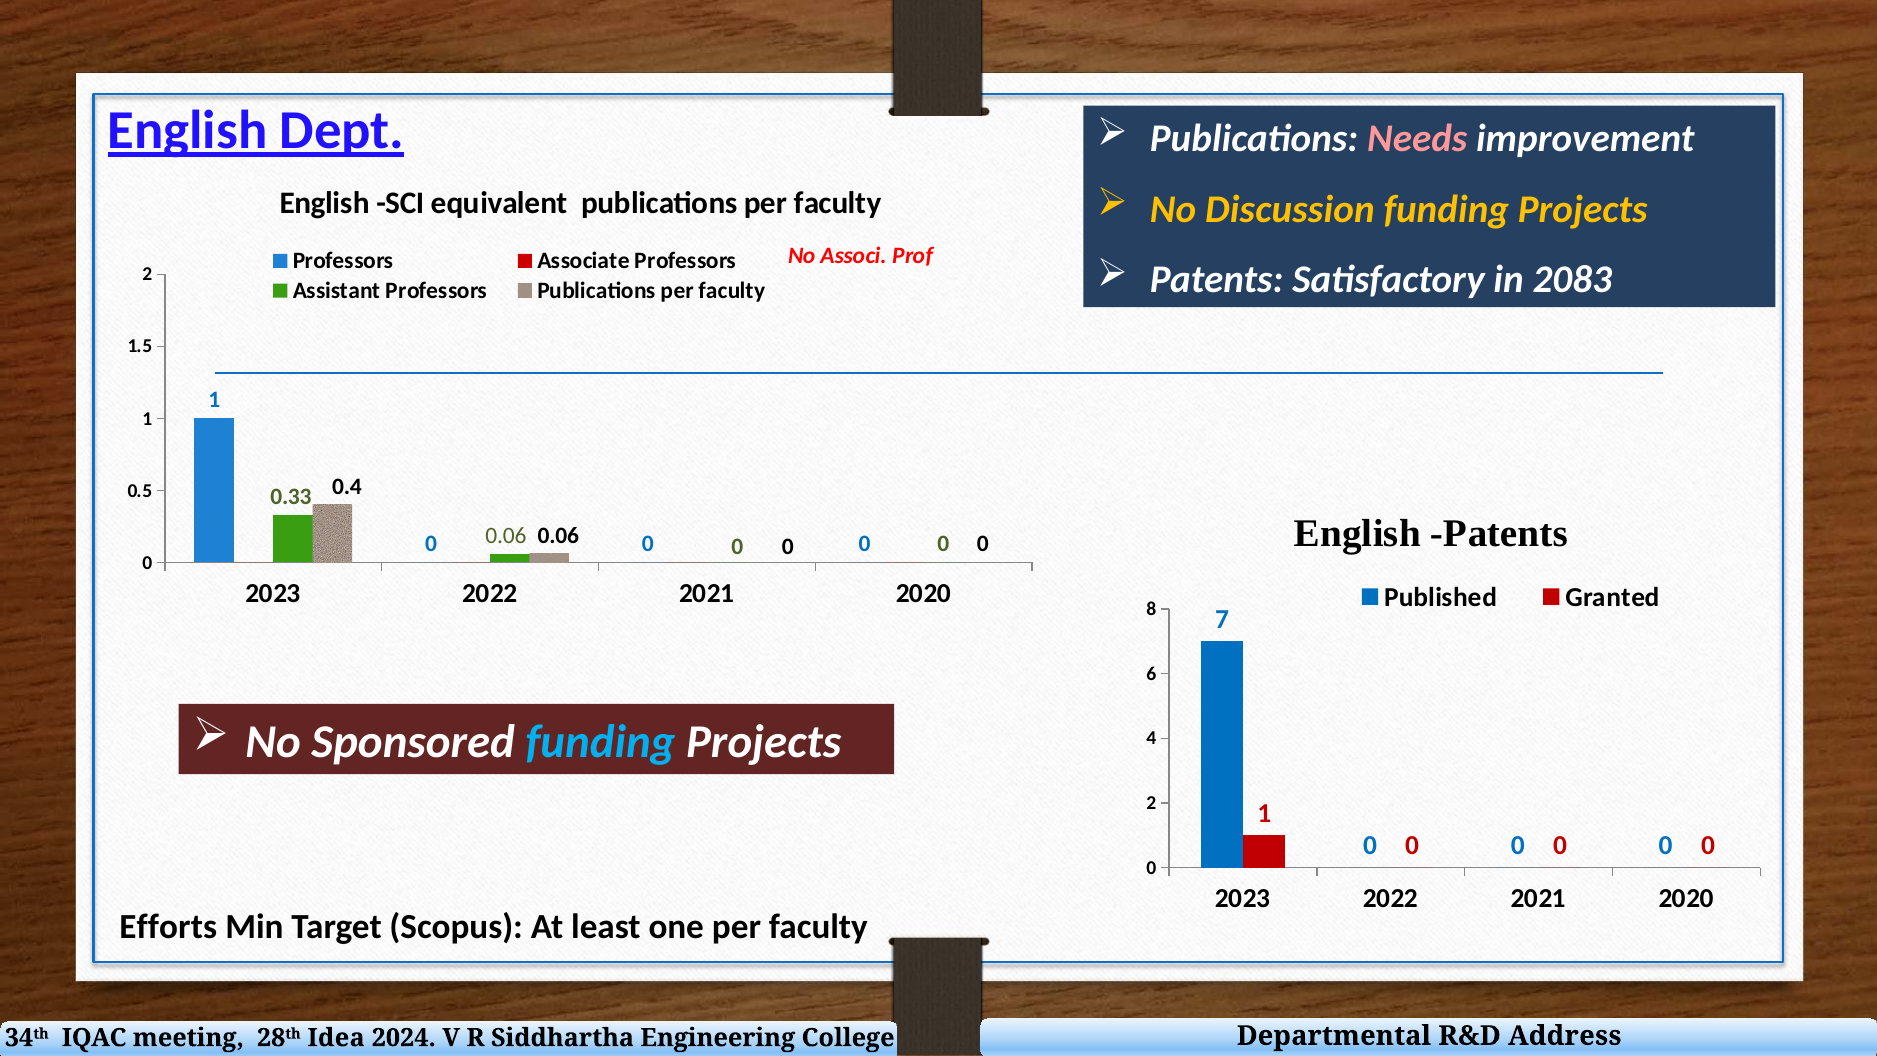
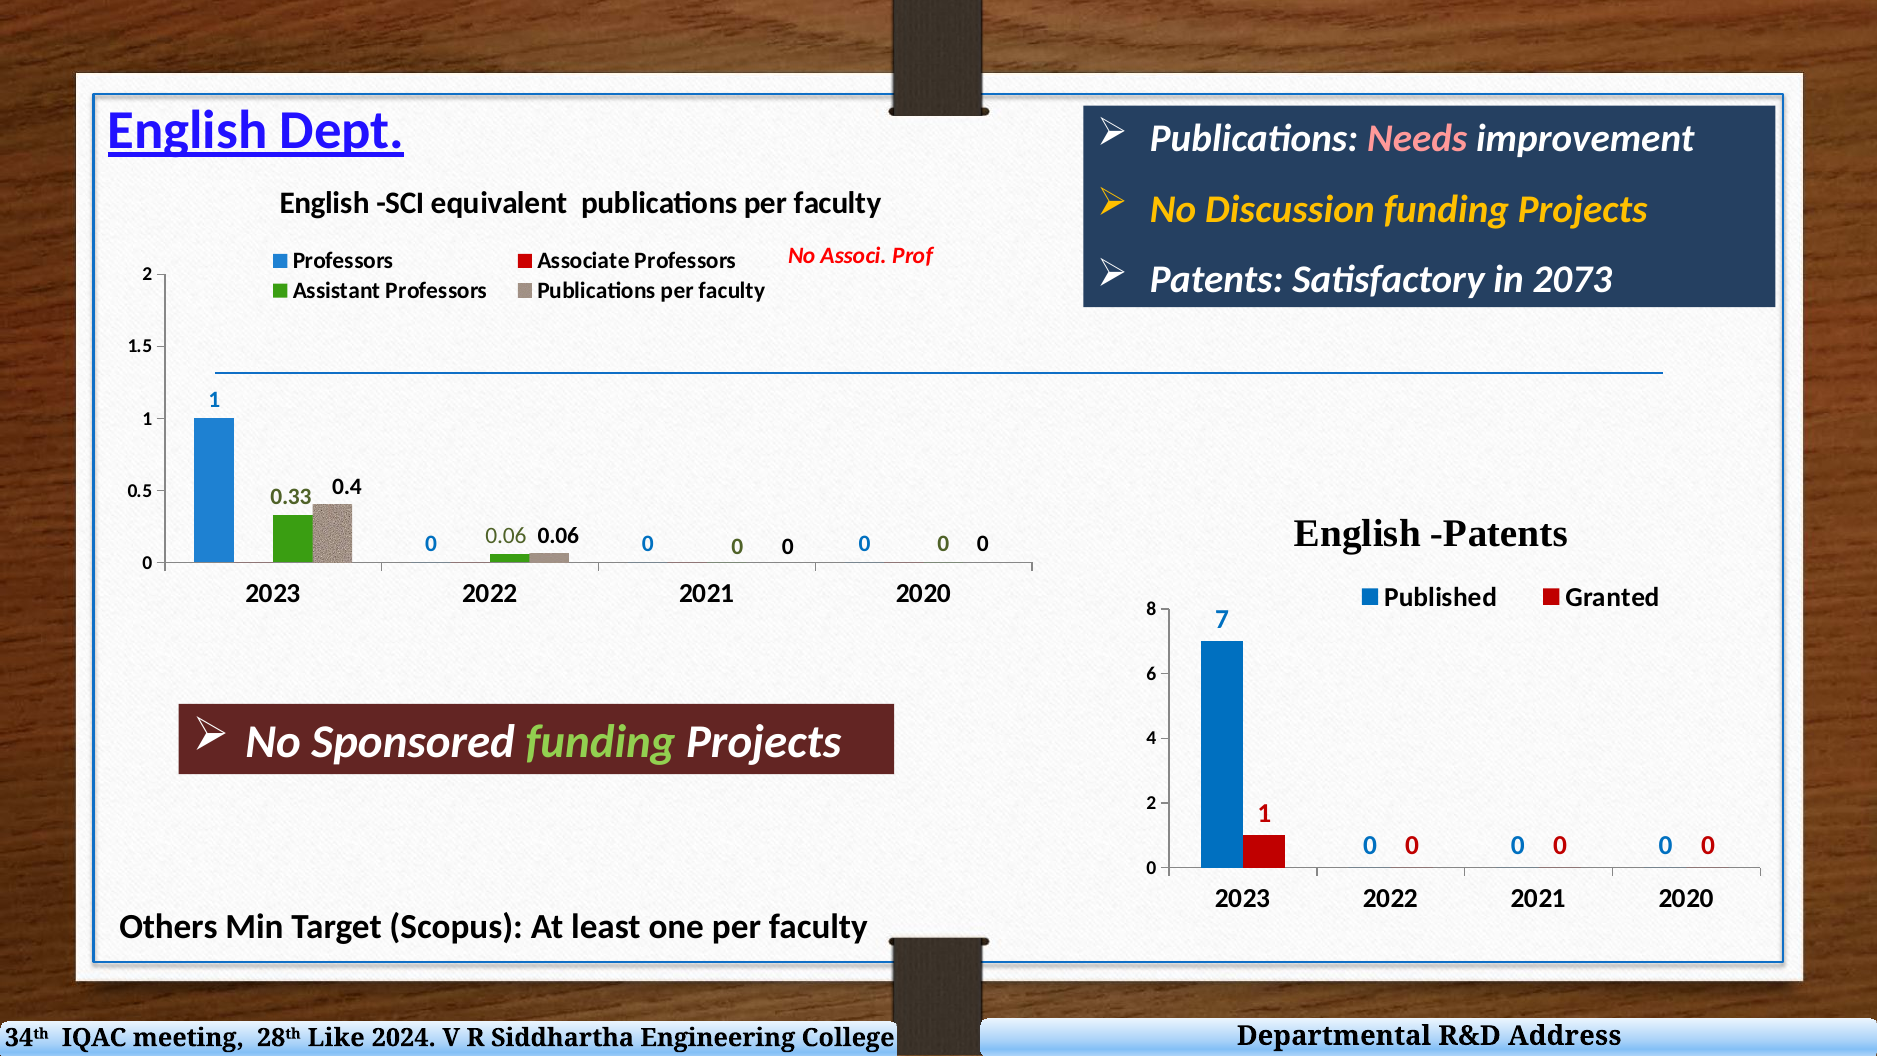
2083: 2083 -> 2073 (1572, 279)
funding colour: light blue -> light green (601, 742)
Efforts: Efforts -> Others (168, 927)
Idea: Idea -> Like (336, 1038)
